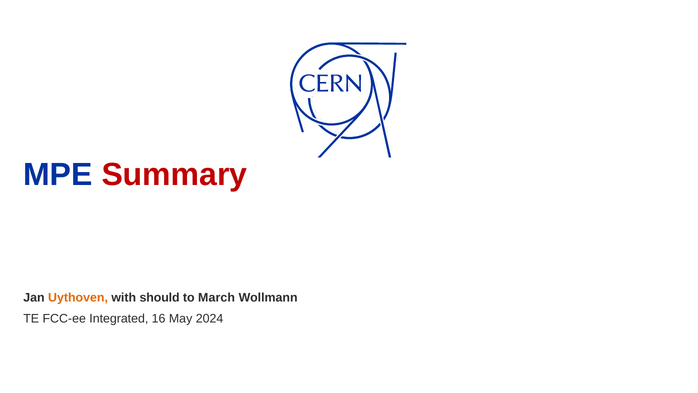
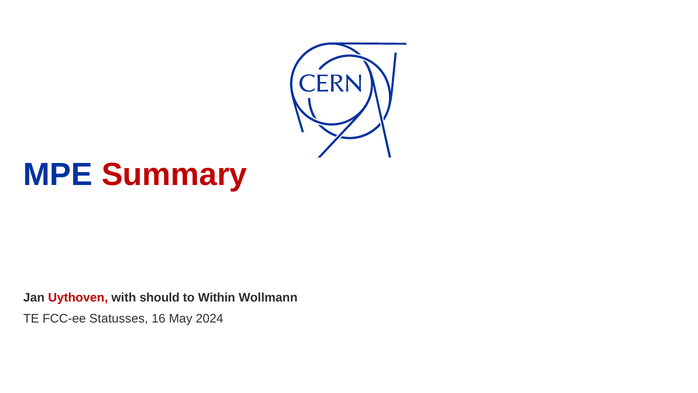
Uythoven colour: orange -> red (78, 298)
March: March -> Within (217, 298)
Integrated: Integrated -> Statusses (119, 318)
